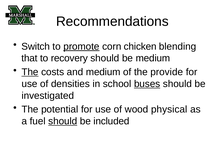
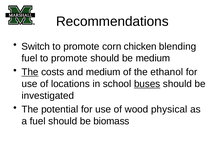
promote underline: present -> none (81, 46)
that: that -> fuel (29, 58)
recovery: recovery -> promote (69, 58)
provide: provide -> ethanol (167, 72)
densities: densities -> locations (70, 84)
should underline: present -> none (63, 121)
included: included -> biomass (111, 121)
